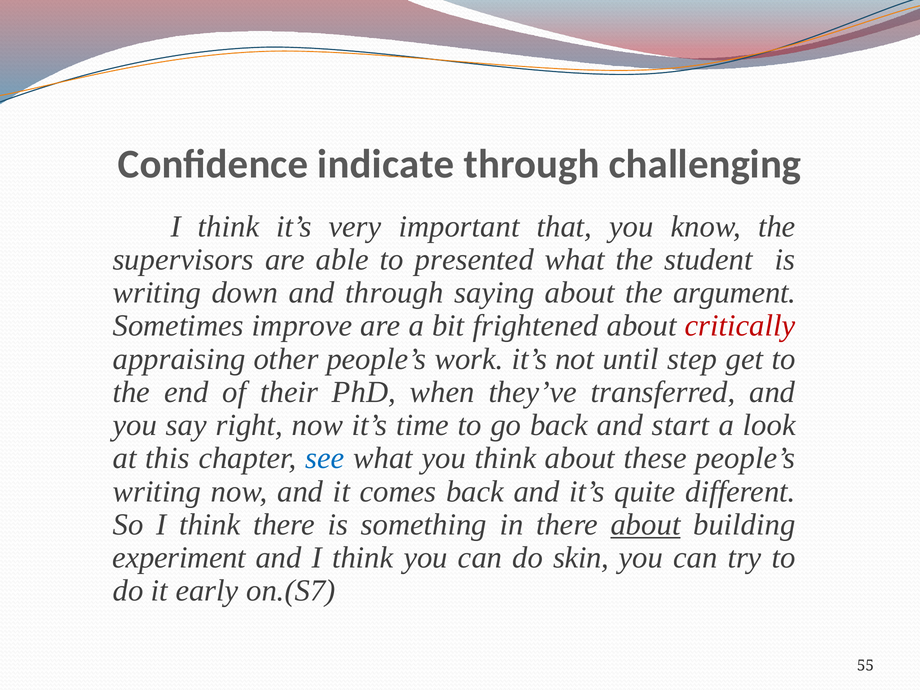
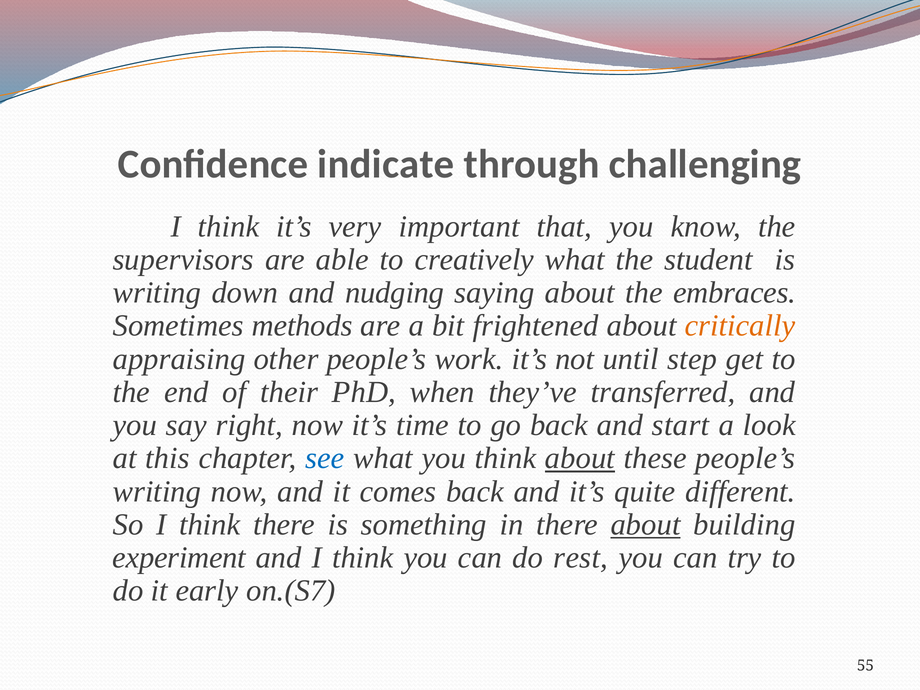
presented: presented -> creatively (474, 260)
and through: through -> nudging (395, 293)
argument: argument -> embraces (735, 293)
improve: improve -> methods (302, 326)
critically colour: red -> orange (740, 326)
about underline: none -> present (580, 458)
skin: skin -> rest (581, 558)
